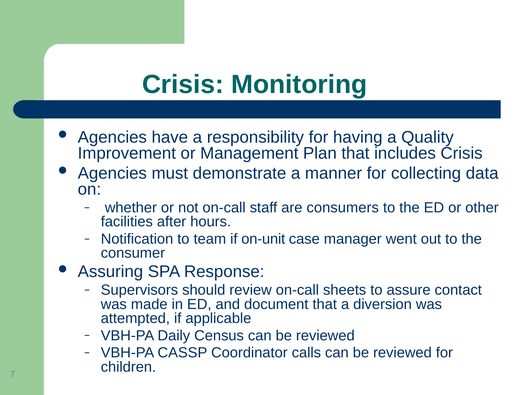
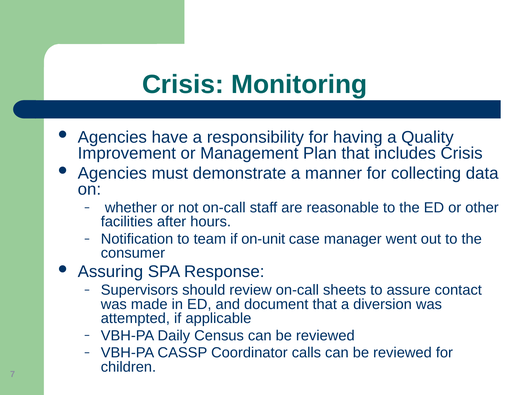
consumers: consumers -> reasonable (343, 208)
